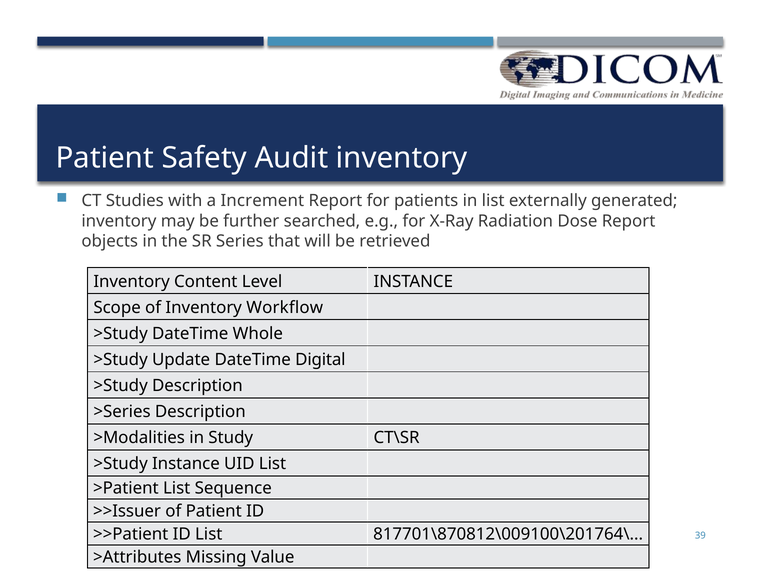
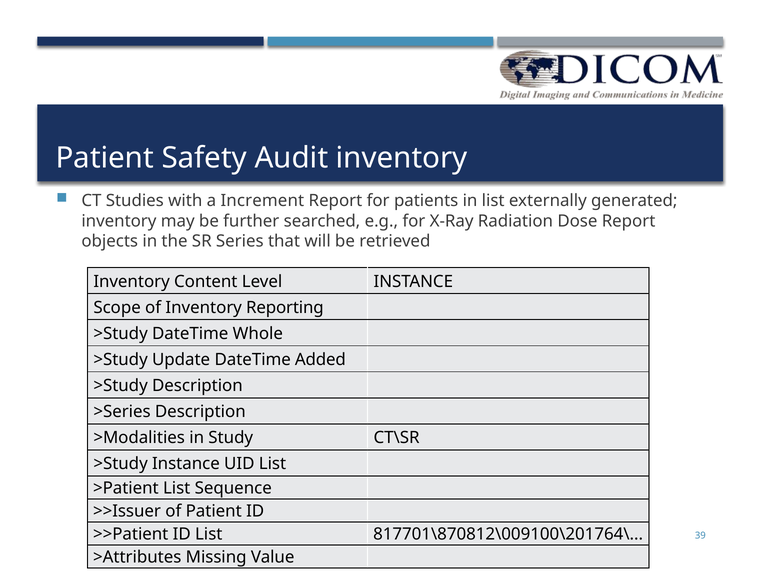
Workflow: Workflow -> Reporting (285, 307)
Digital: Digital -> Added (320, 360)
